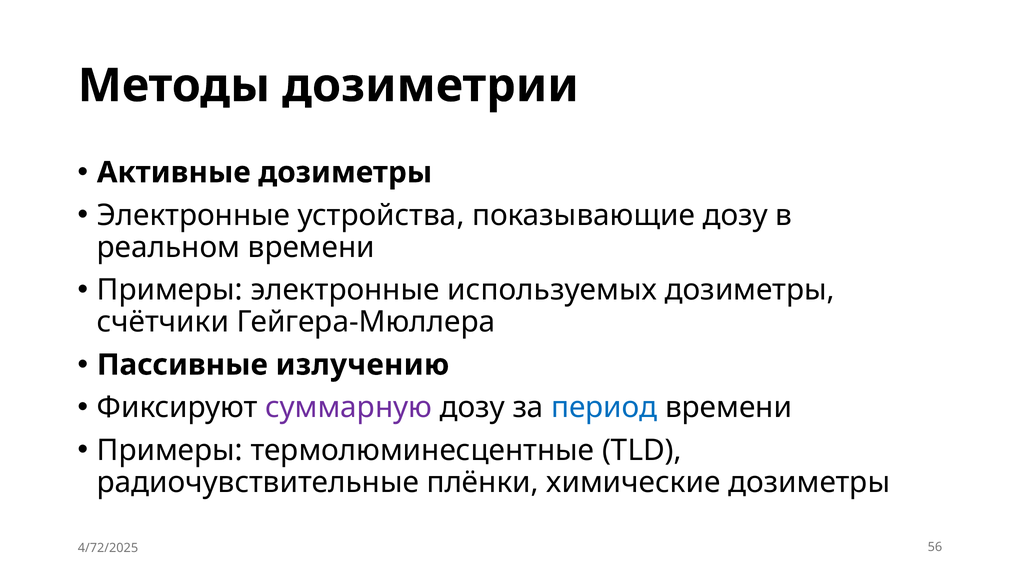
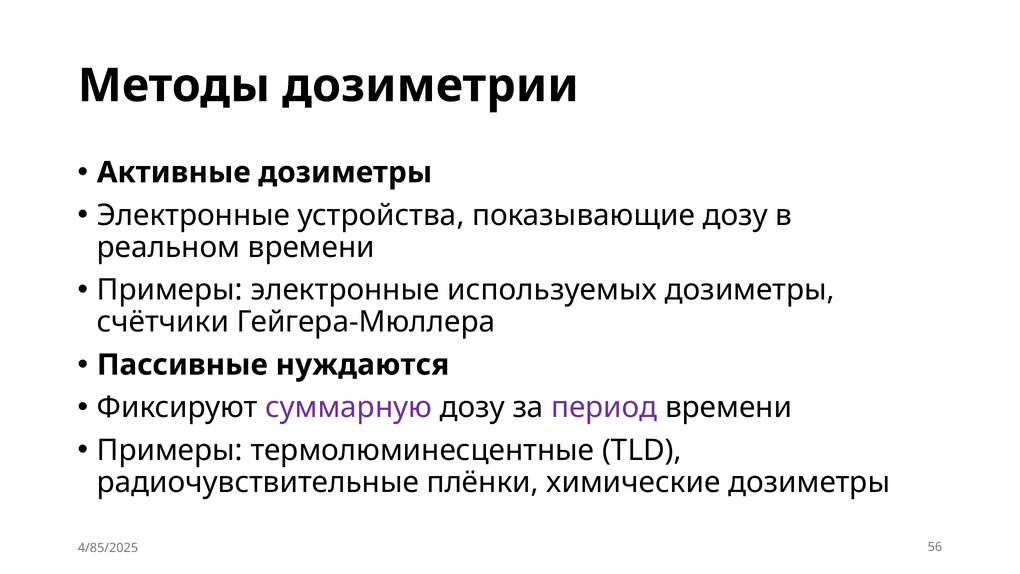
излучению: излучению -> нуждаются (362, 365)
период colour: blue -> purple (604, 407)
4/72/2025: 4/72/2025 -> 4/85/2025 (108, 548)
